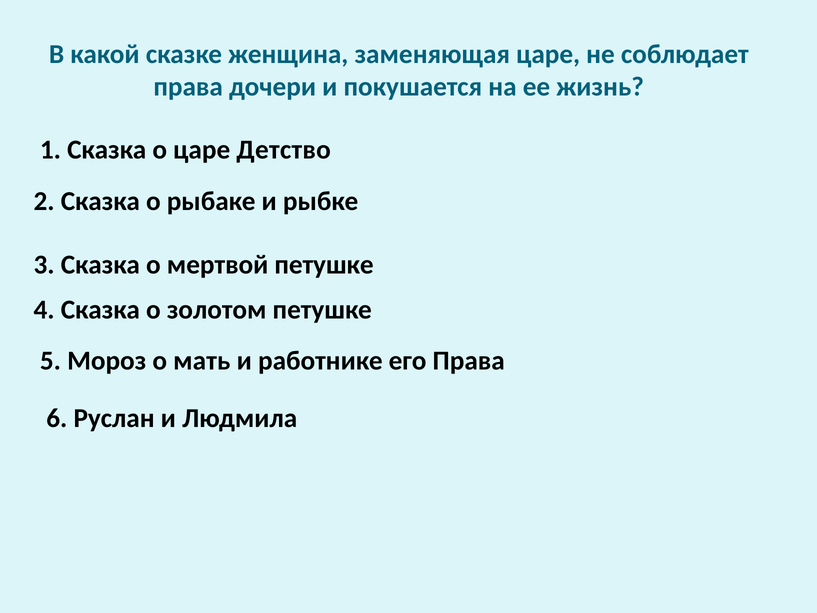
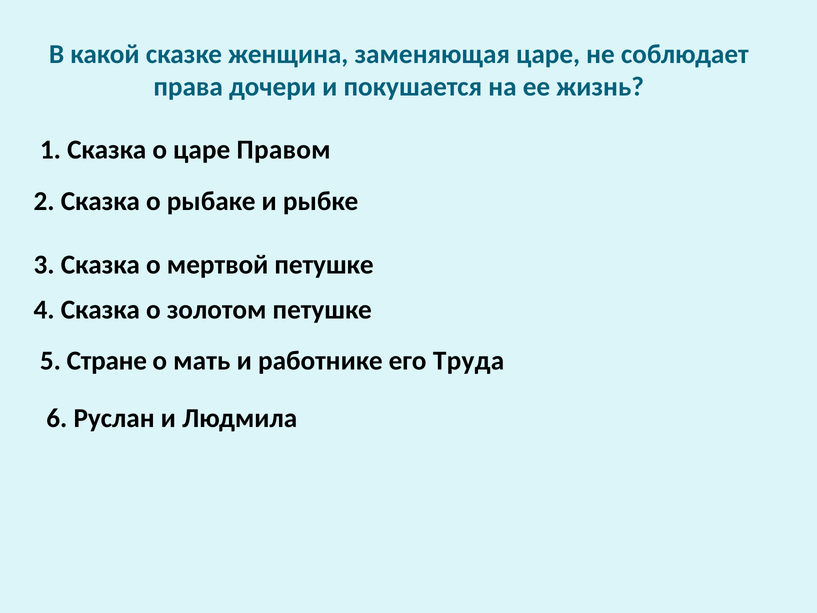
Детство: Детство -> Правом (284, 150)
Мороз: Мороз -> Стране (107, 361)
его Права: Права -> Труда (469, 361)
